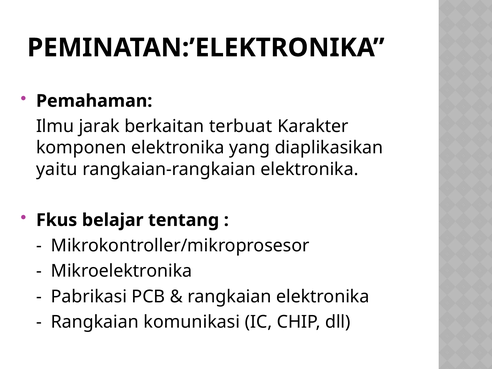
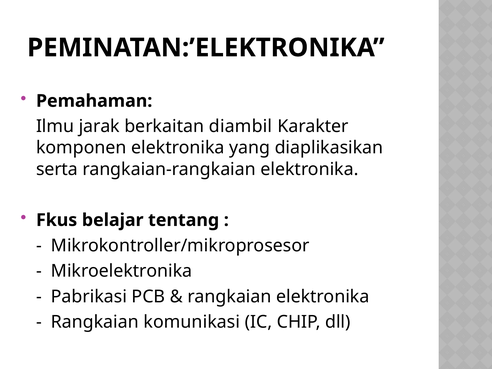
terbuat: terbuat -> diambil (241, 126)
yaitu: yaitu -> serta (57, 169)
